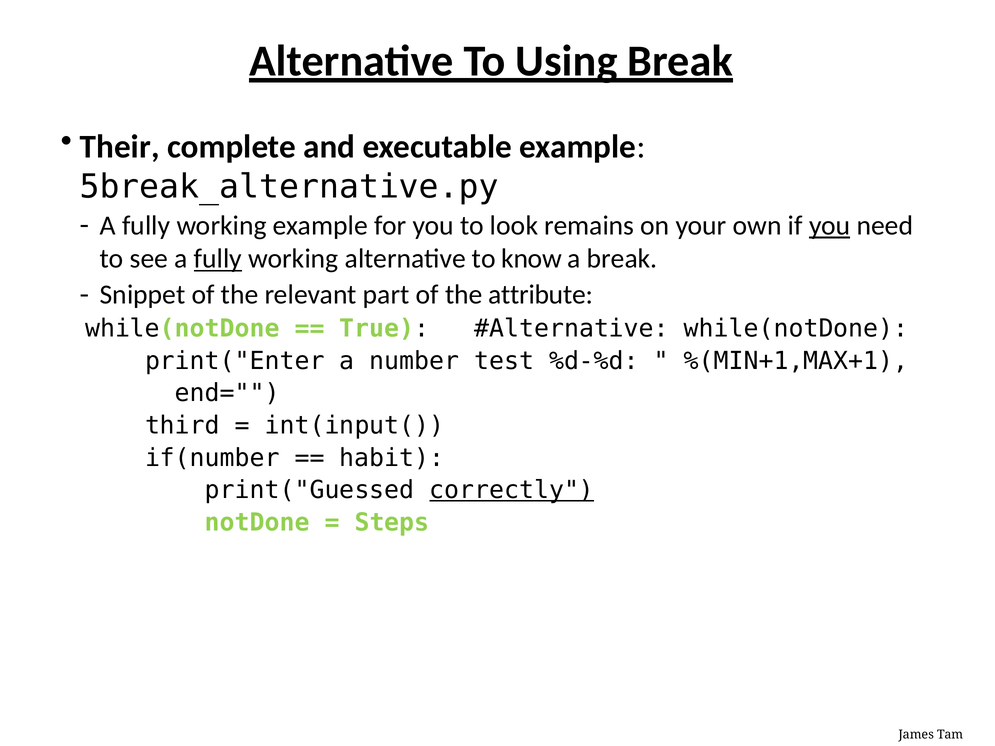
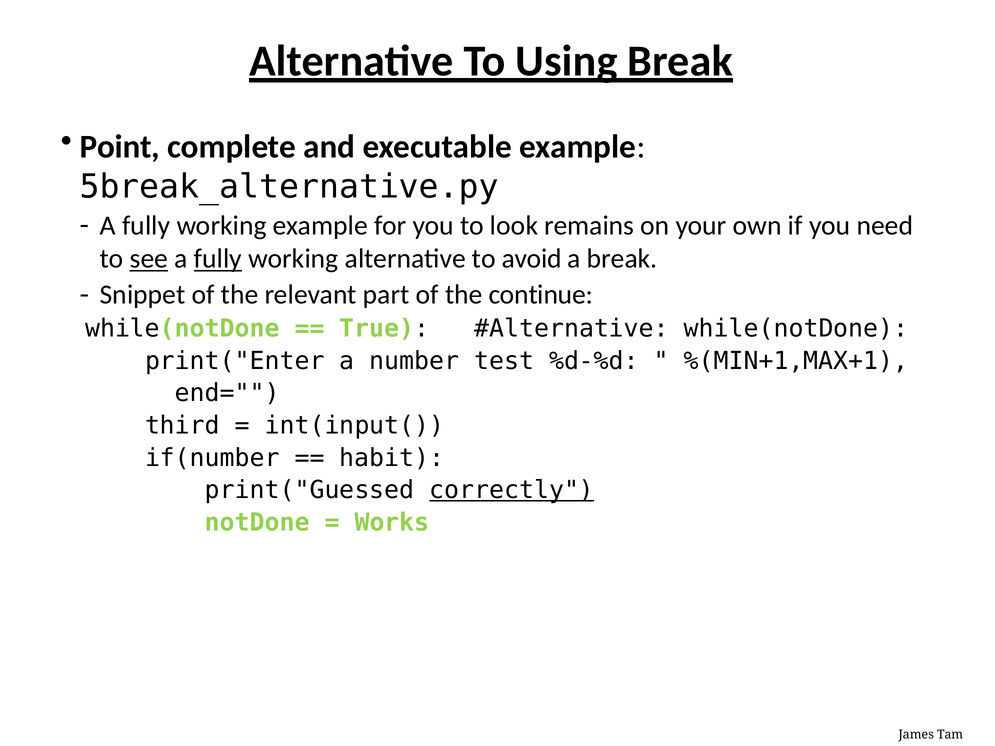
Their: Their -> Point (120, 147)
you underline: present -> none (830, 226)
see underline: none -> present (149, 259)
know: know -> avoid (532, 259)
attribute: attribute -> continue (541, 295)
Steps: Steps -> Works (392, 523)
